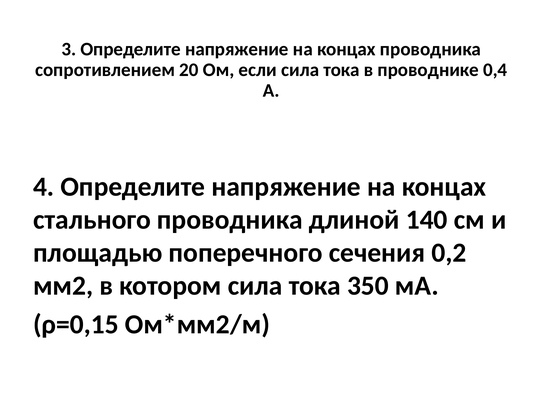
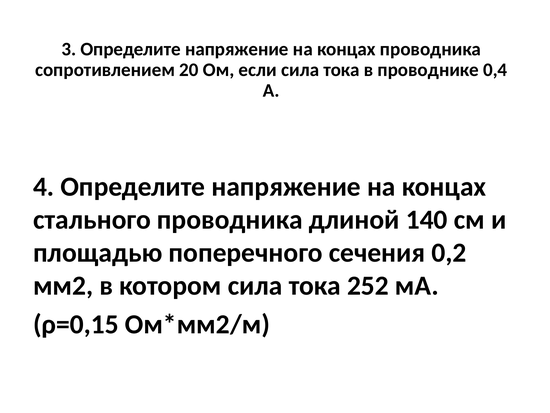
350: 350 -> 252 (368, 285)
